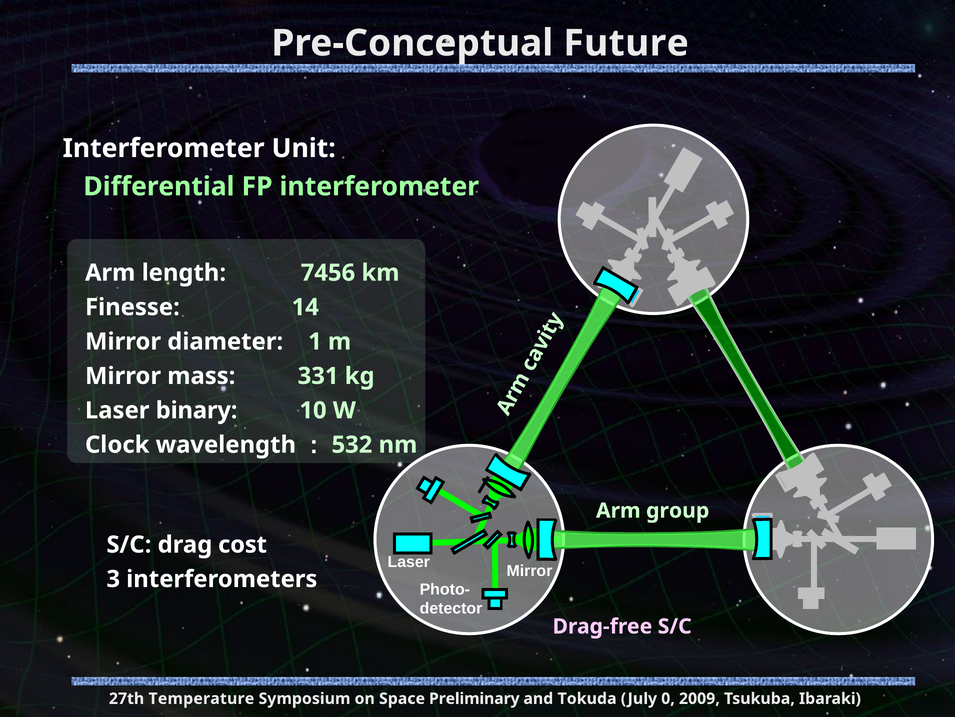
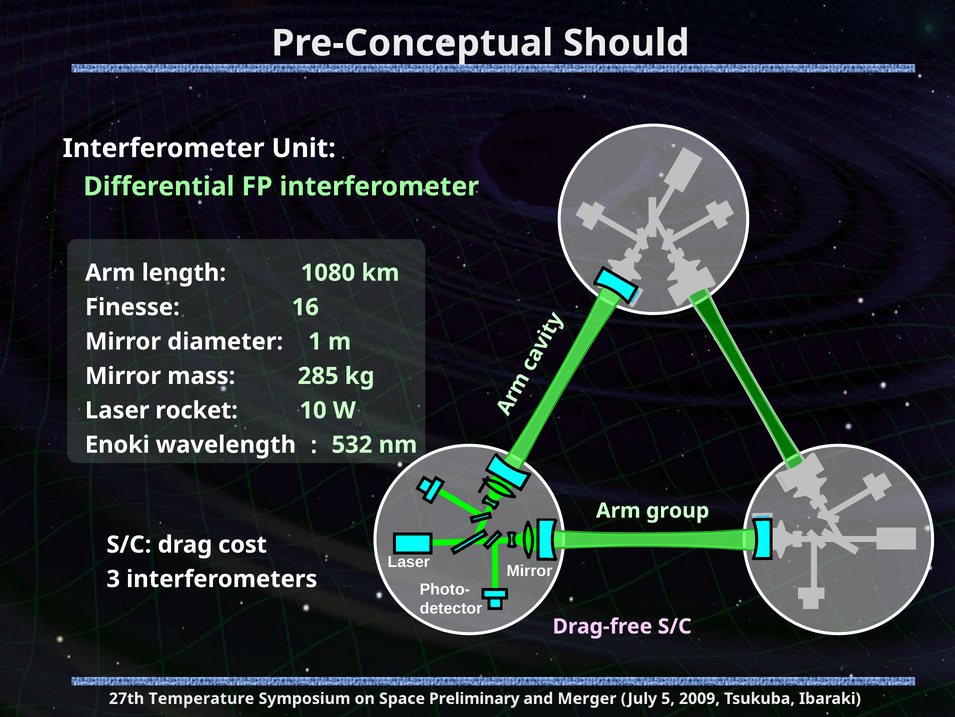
Future: Future -> Should (626, 43)
7456: 7456 -> 1080 (328, 273)
14: 14 -> 16 (305, 307)
331: 331 -> 285 (318, 376)
binary: binary -> rocket (197, 410)
Clock: Clock -> Enoki (117, 444)
Tokuda: Tokuda -> Merger (587, 698)
0: 0 -> 5 (668, 698)
